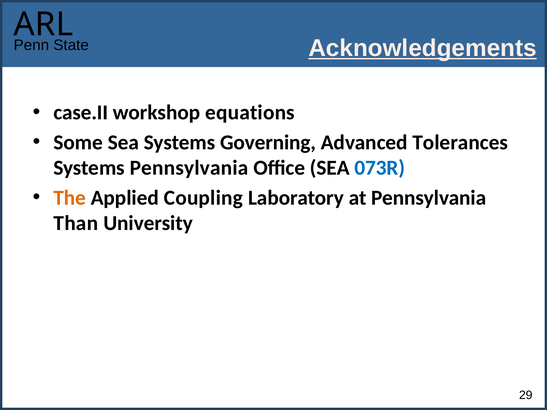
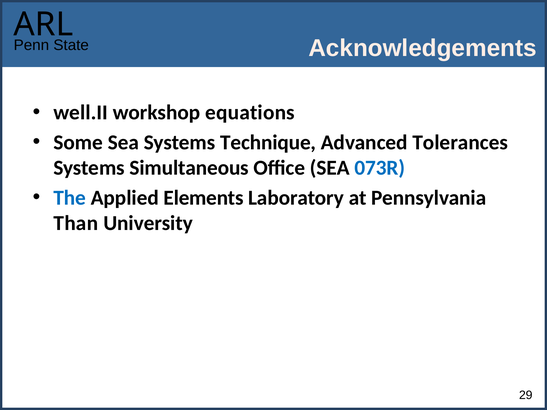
Acknowledgements underline: present -> none (423, 48)
case.II: case.II -> well.II (81, 113)
Governing: Governing -> Technique (268, 143)
Systems Pennsylvania: Pennsylvania -> Simultaneous (189, 168)
The colour: orange -> blue (70, 198)
Coupling: Coupling -> Elements (204, 198)
